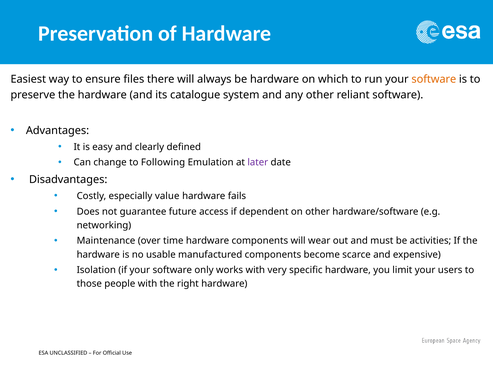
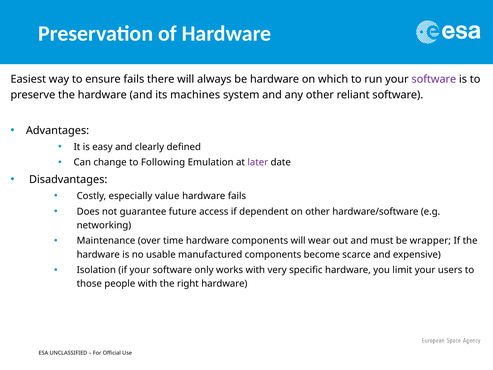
ensure files: files -> fails (134, 79)
software colour: orange -> purple (434, 79)
catalogue: catalogue -> machines (195, 95)
activities: activities -> wrapper (430, 241)
